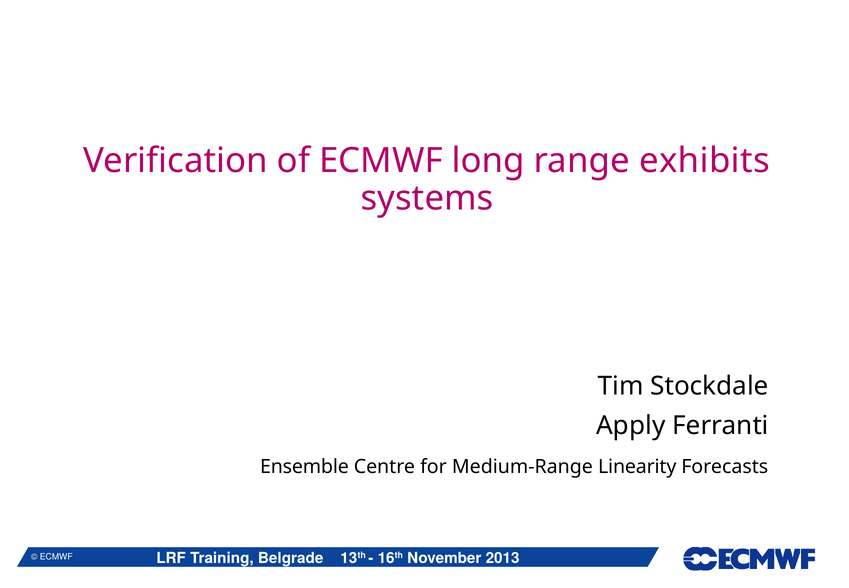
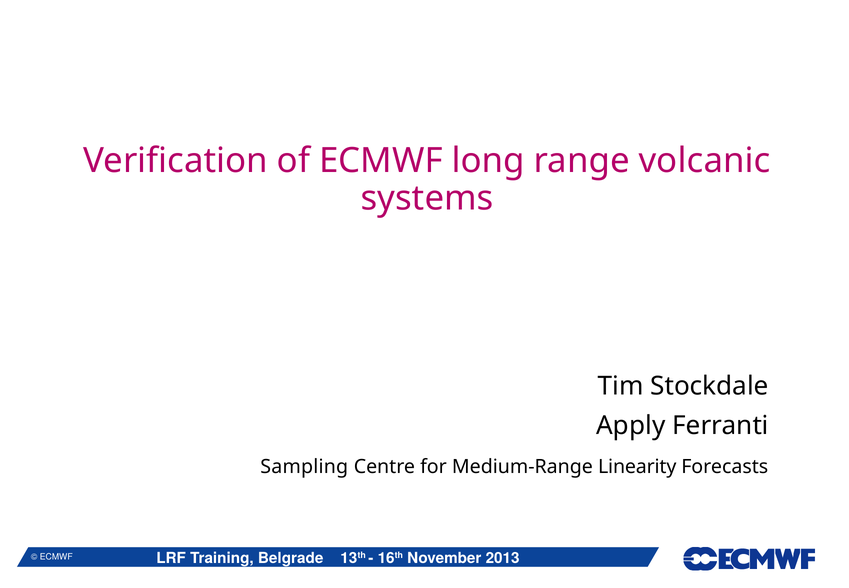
exhibits: exhibits -> volcanic (705, 161)
Ensemble: Ensemble -> Sampling (304, 467)
